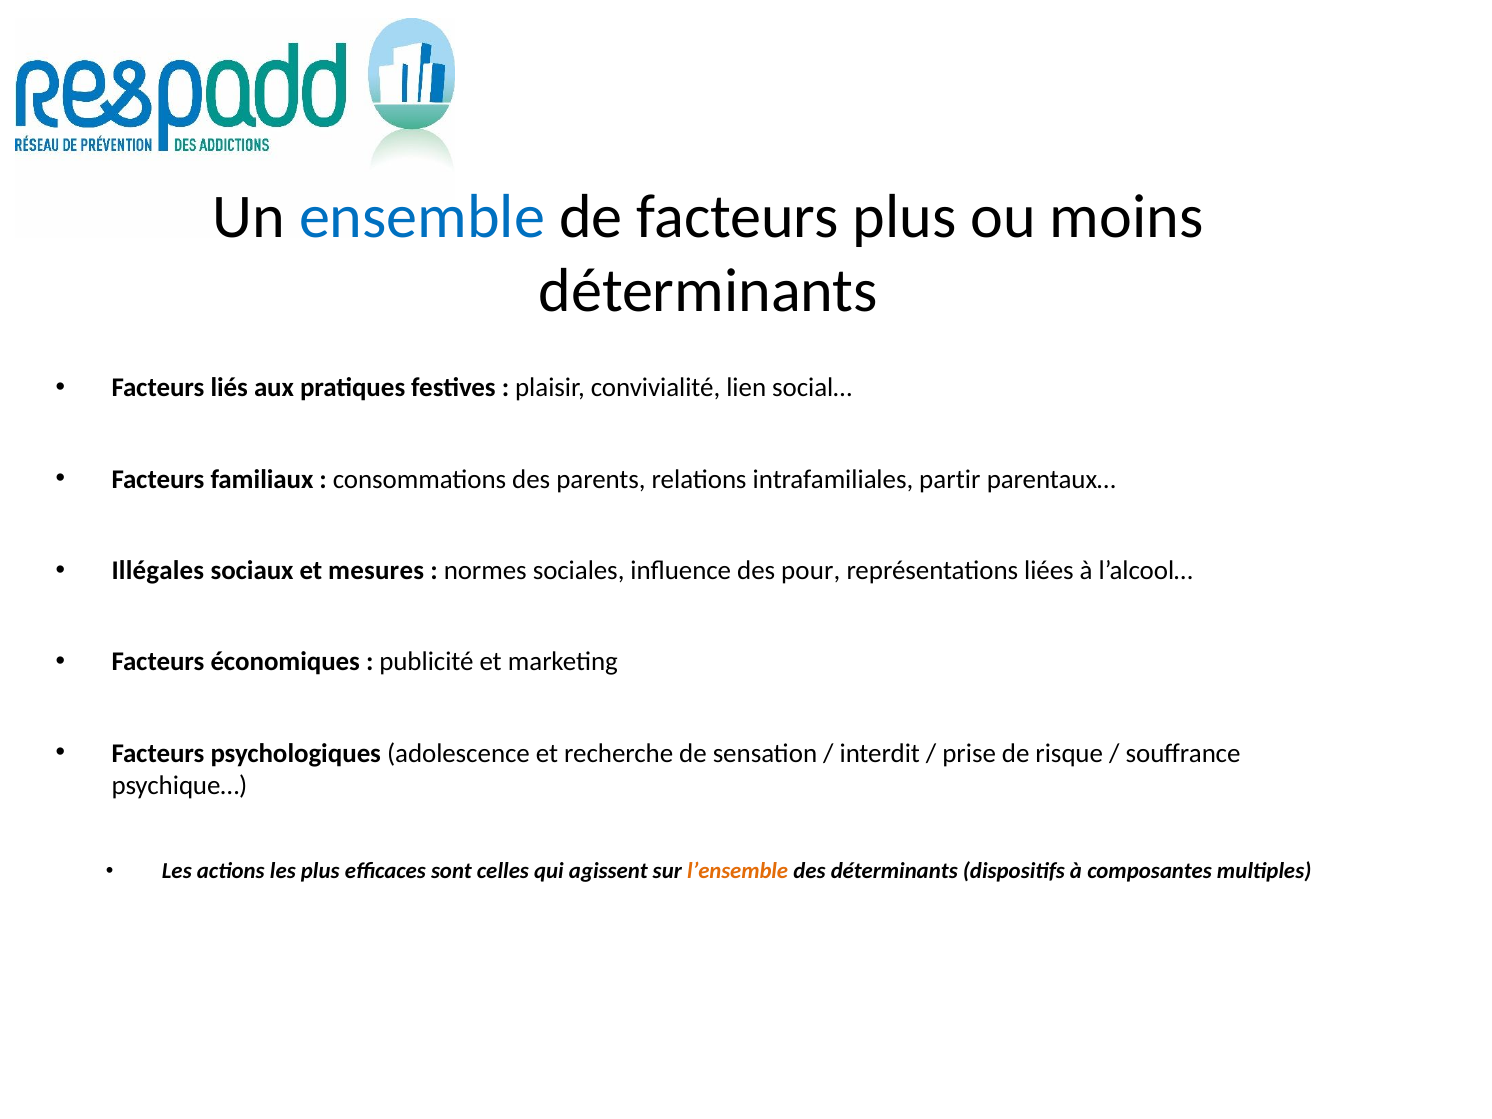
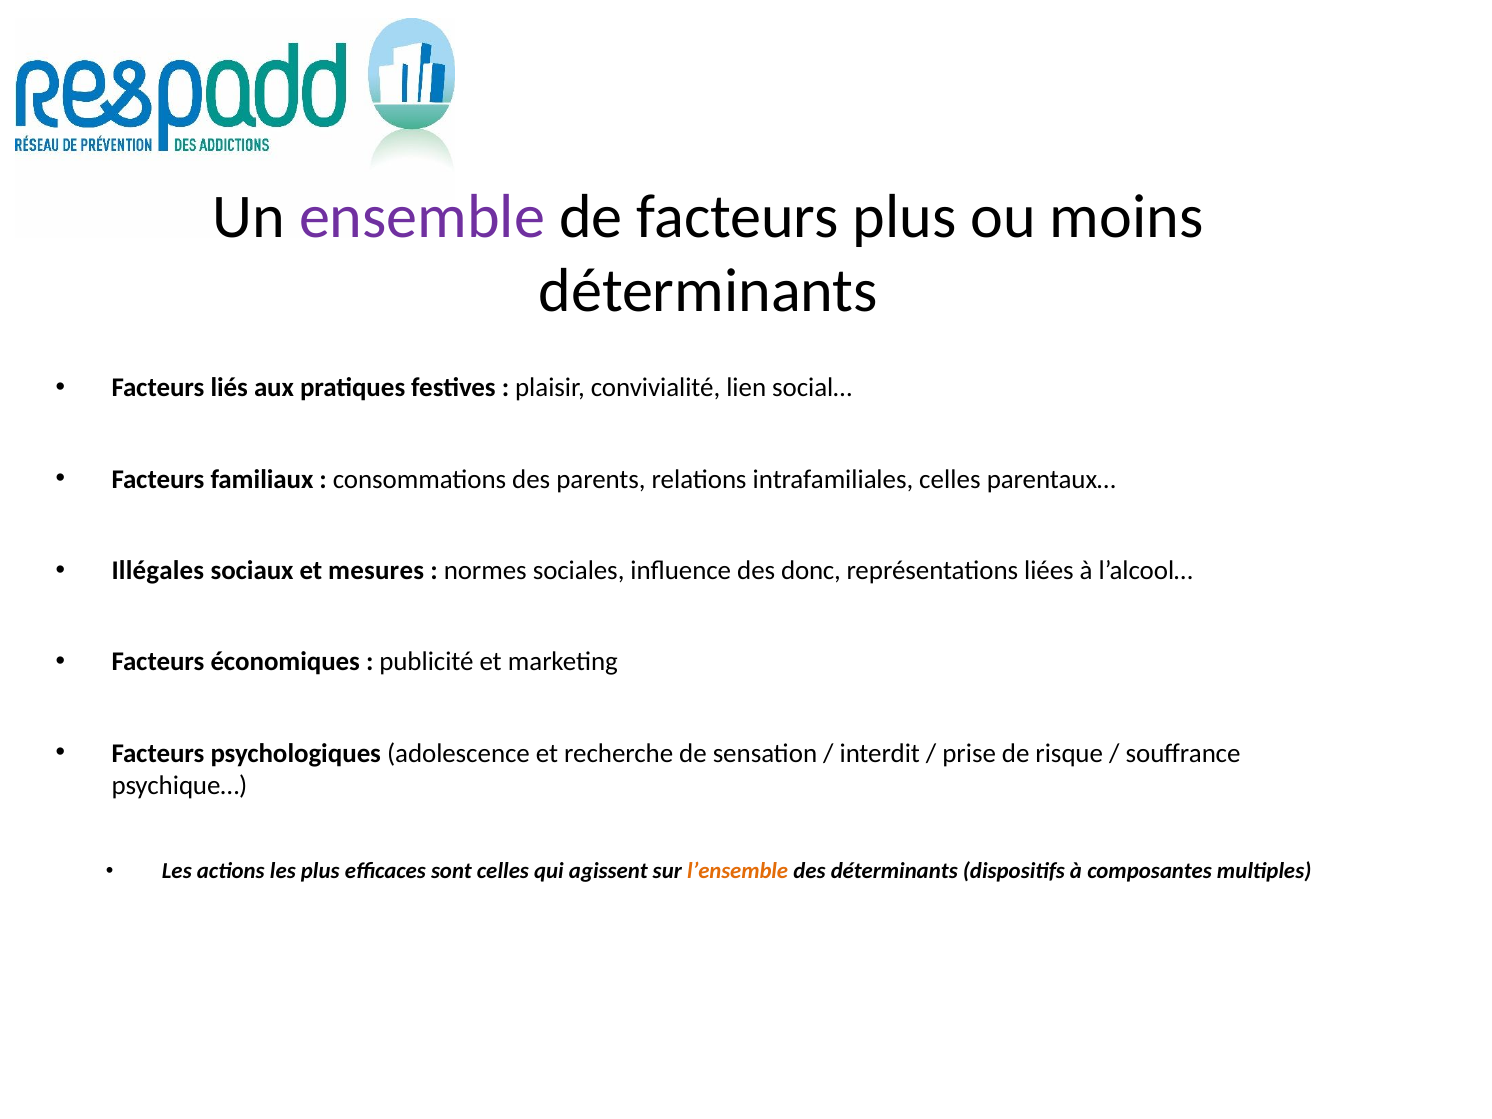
ensemble colour: blue -> purple (422, 217)
intrafamiliales partir: partir -> celles (950, 479)
pour: pour -> donc (811, 571)
